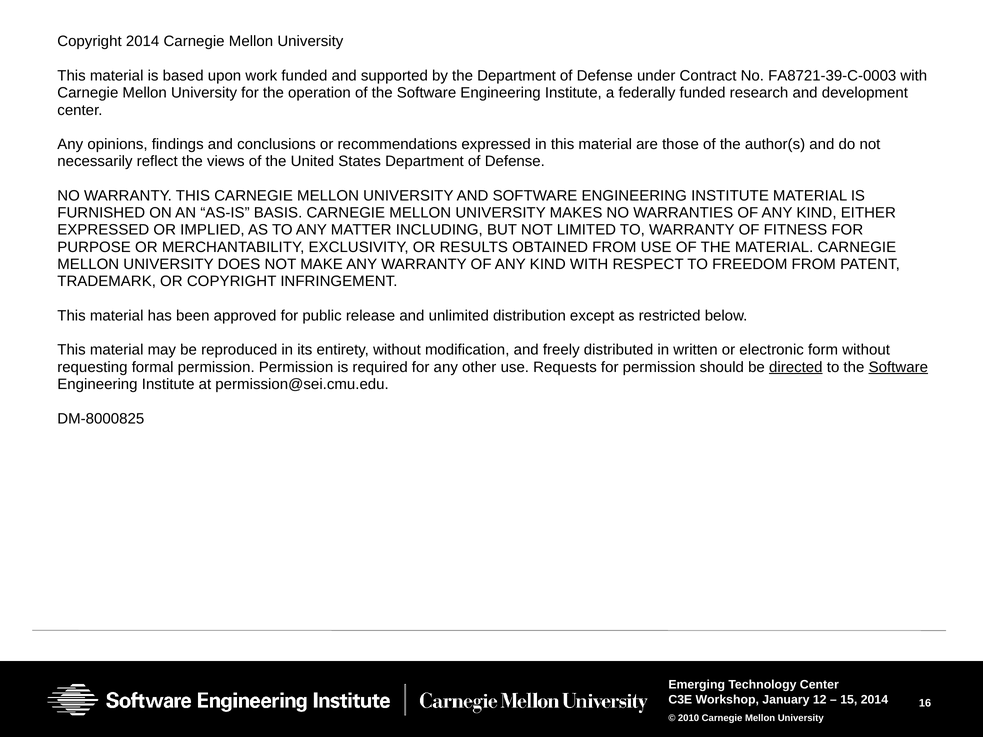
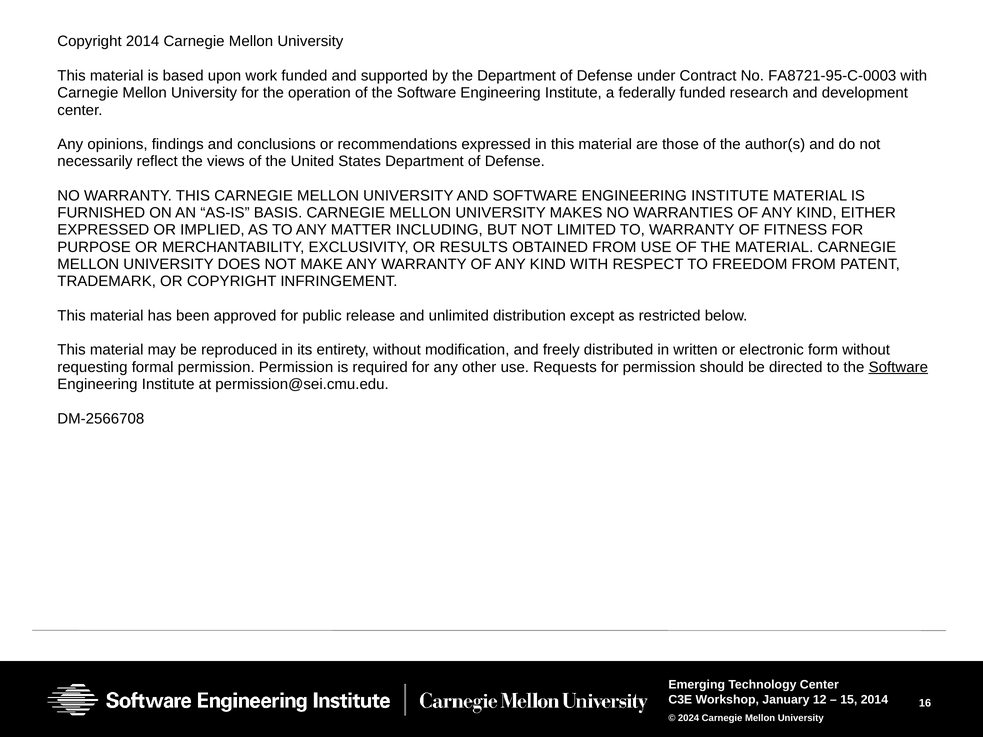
FA8721-39-C-0003: FA8721-39-C-0003 -> FA8721-95-C-0003 (832, 76)
directed underline: present -> none (796, 367)
DM-8000825: DM-8000825 -> DM-2566708 (101, 419)
2010: 2010 -> 2024 (689, 718)
